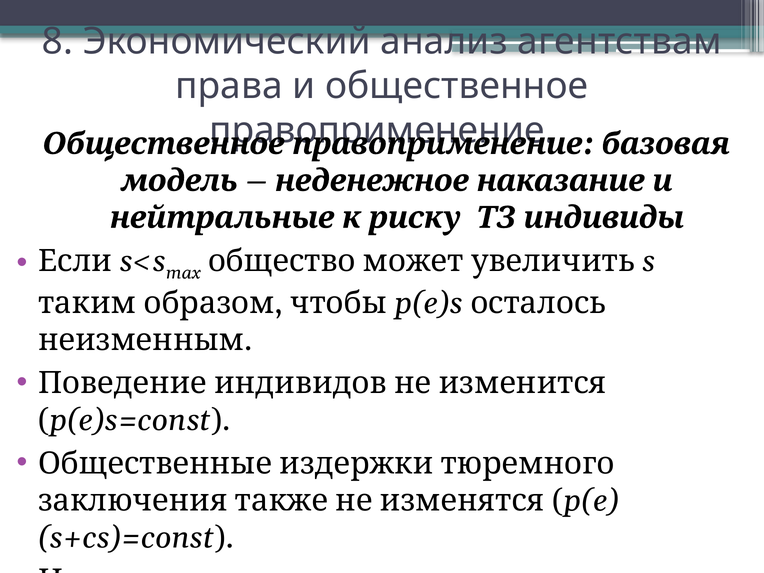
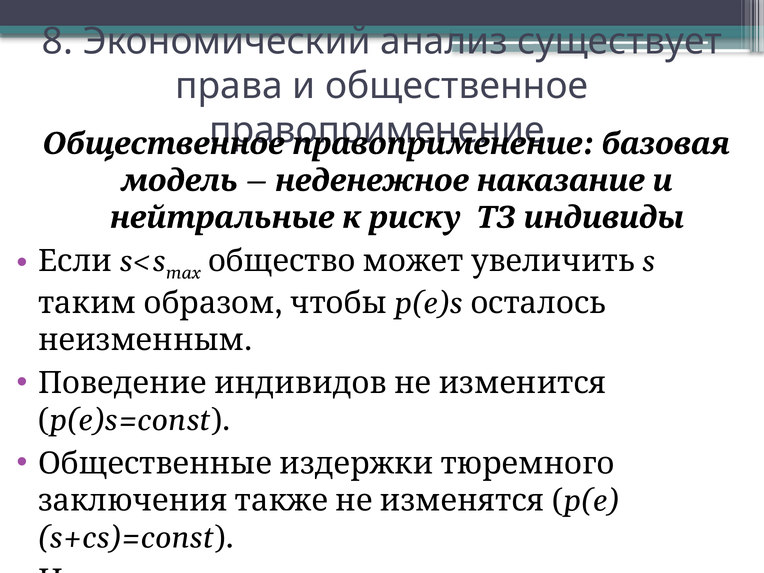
агентствам: агентствам -> существует (620, 42)
